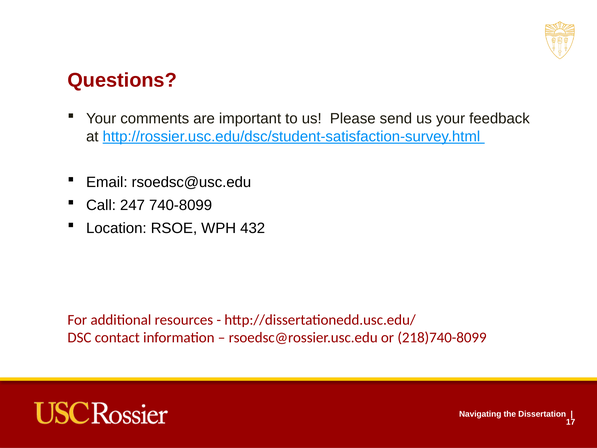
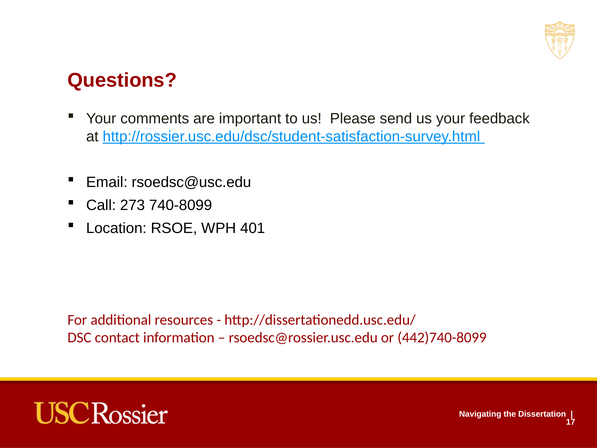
247: 247 -> 273 (132, 205)
432: 432 -> 401 (253, 228)
218)740-8099: 218)740-8099 -> 442)740-8099 (442, 338)
